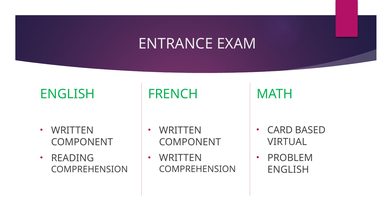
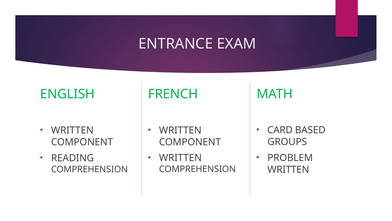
VIRTUAL: VIRTUAL -> GROUPS (287, 142)
ENGLISH: ENGLISH -> WRITTEN (288, 169)
